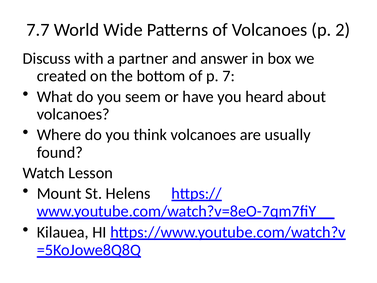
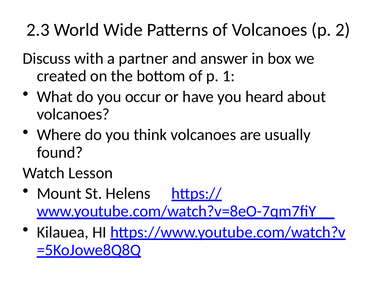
7.7: 7.7 -> 2.3 (38, 30)
7: 7 -> 1 (229, 76)
seem: seem -> occur (143, 97)
